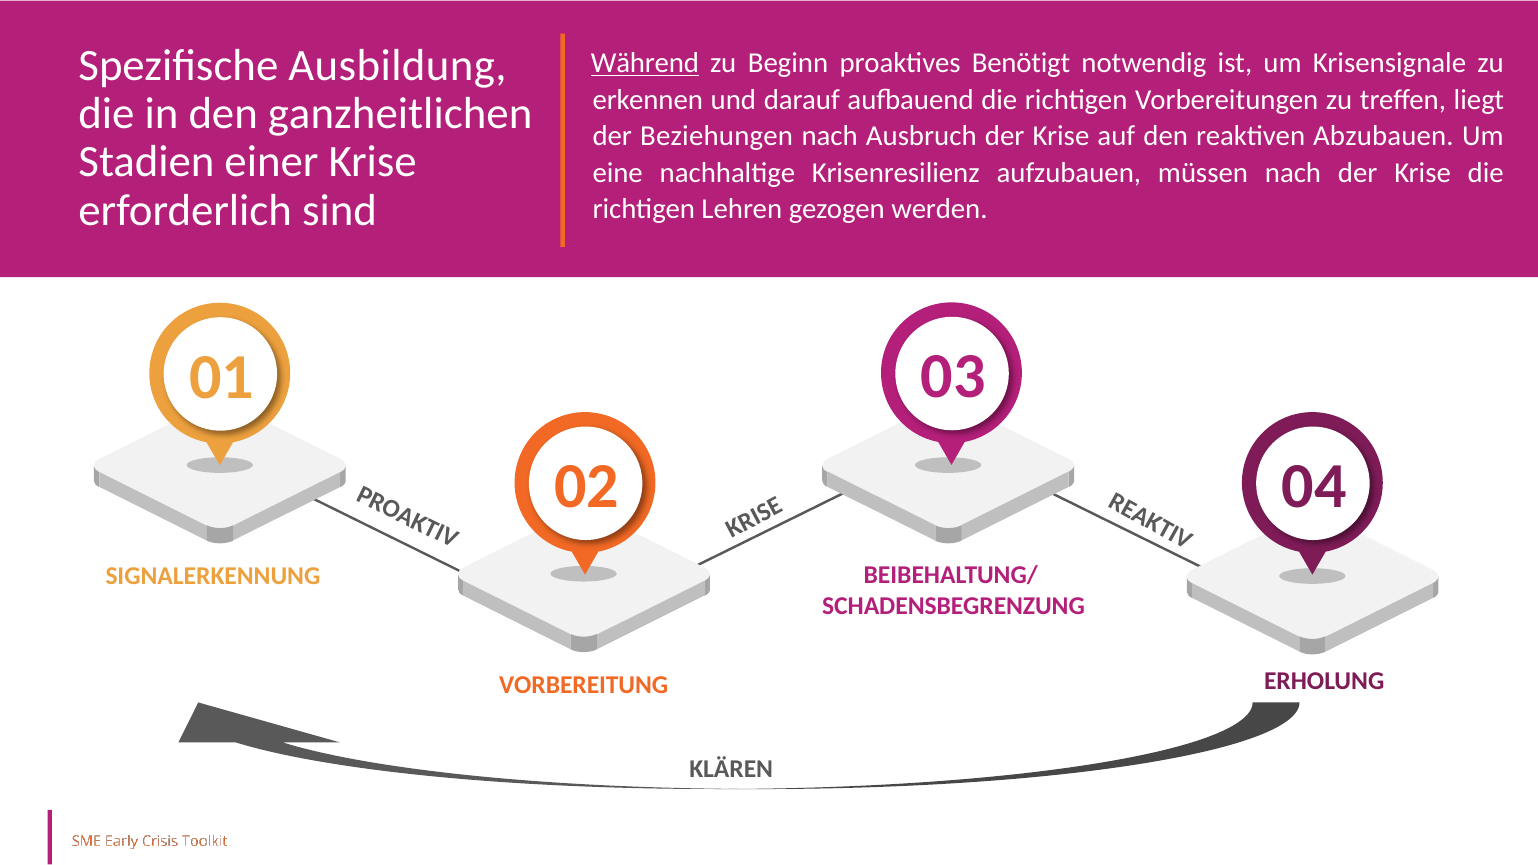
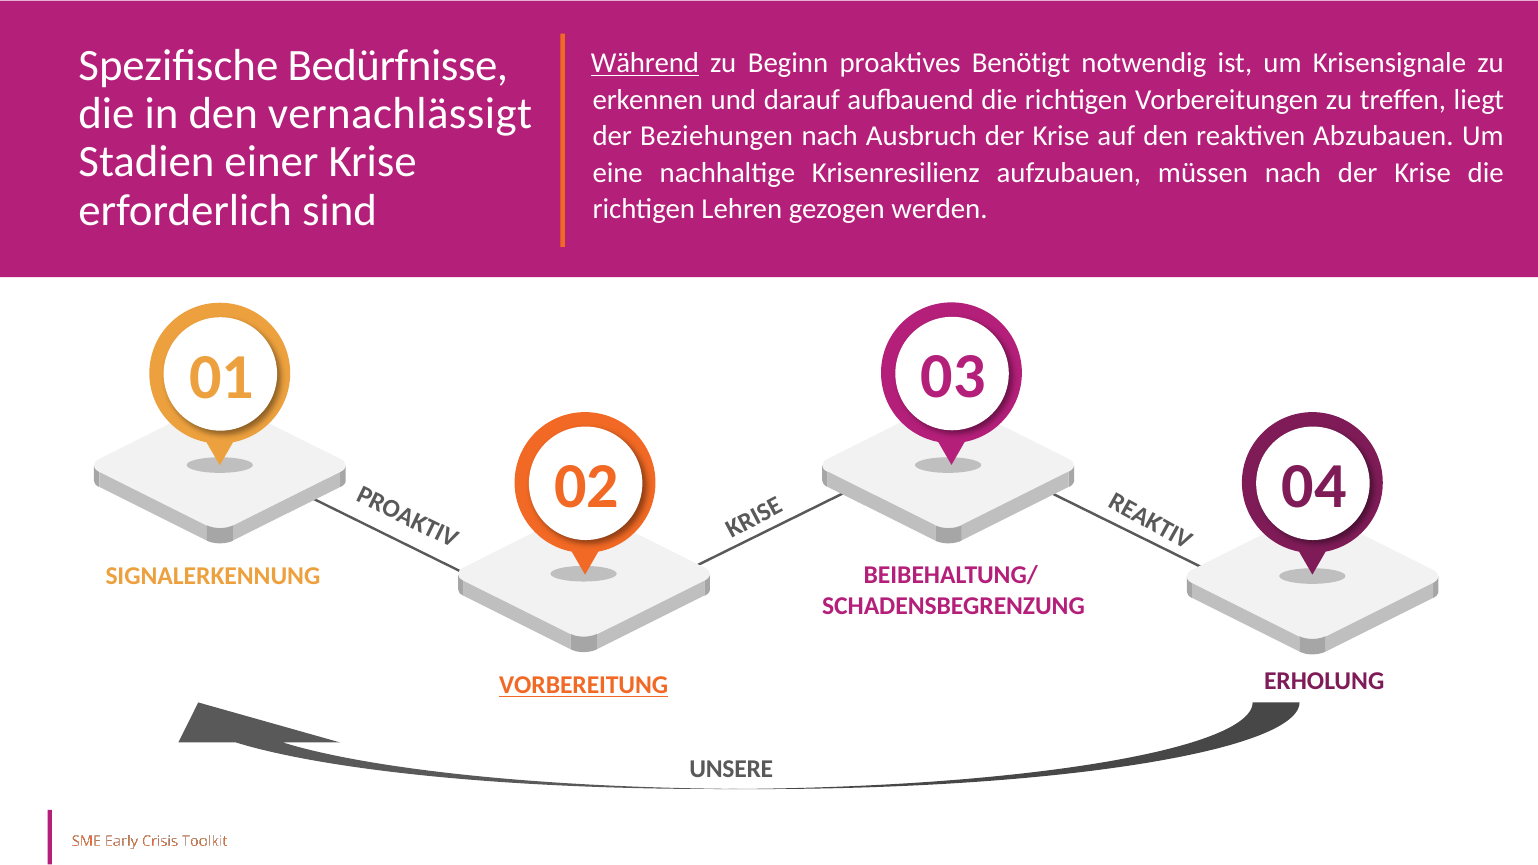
Ausbildung: Ausbildung -> Bedürfnisse (398, 65)
ganzheitlichen: ganzheitlichen -> vernachlässigt (400, 114)
VORBEREITUNG underline: none -> present (584, 686)
KLÄREN: KLÄREN -> UNSERE (731, 769)
